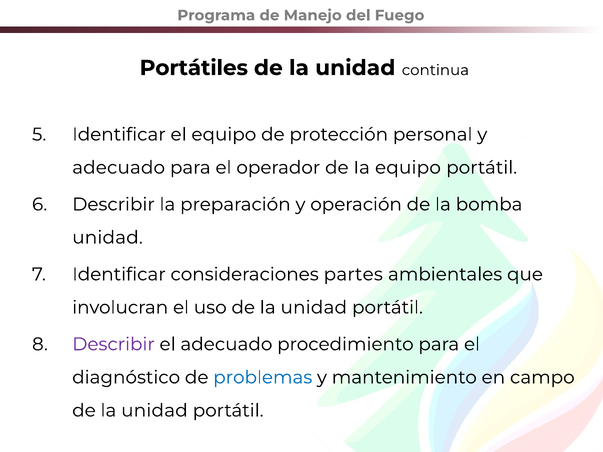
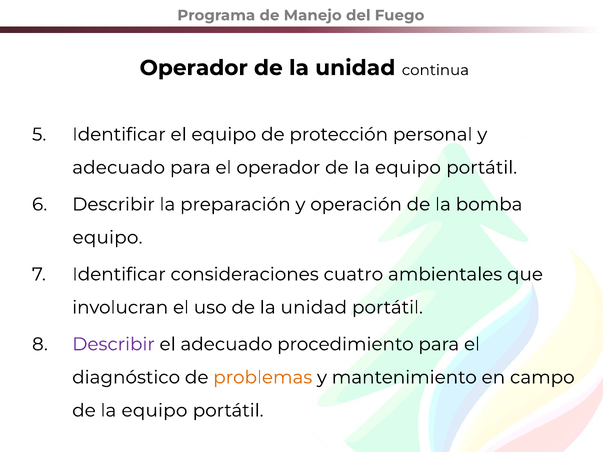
Portátiles: Portátiles -> Operador (194, 68)
unidad: unidad -> equipo (107, 238)
partes: partes -> cuatro (353, 274)
problemas colour: blue -> orange (263, 378)
unidad: unidad -> equipo (154, 411)
